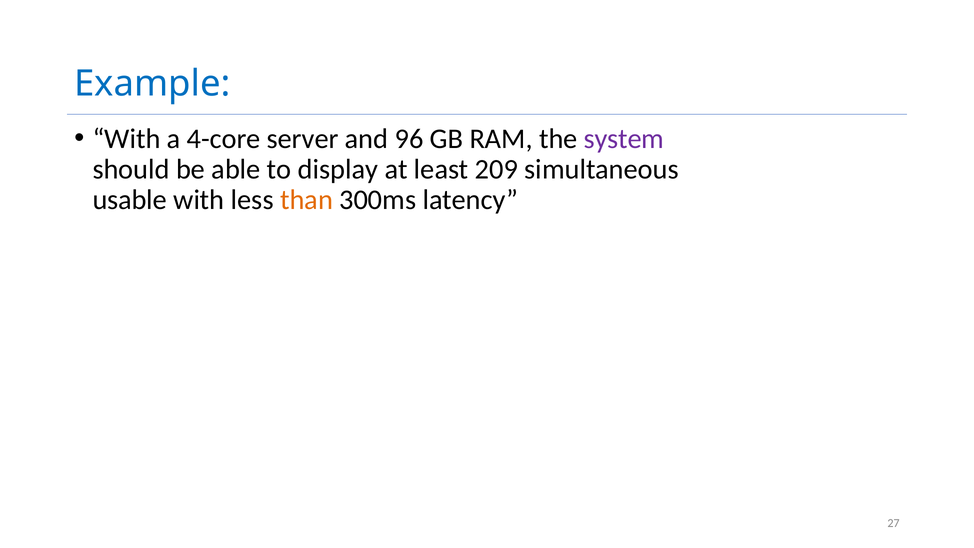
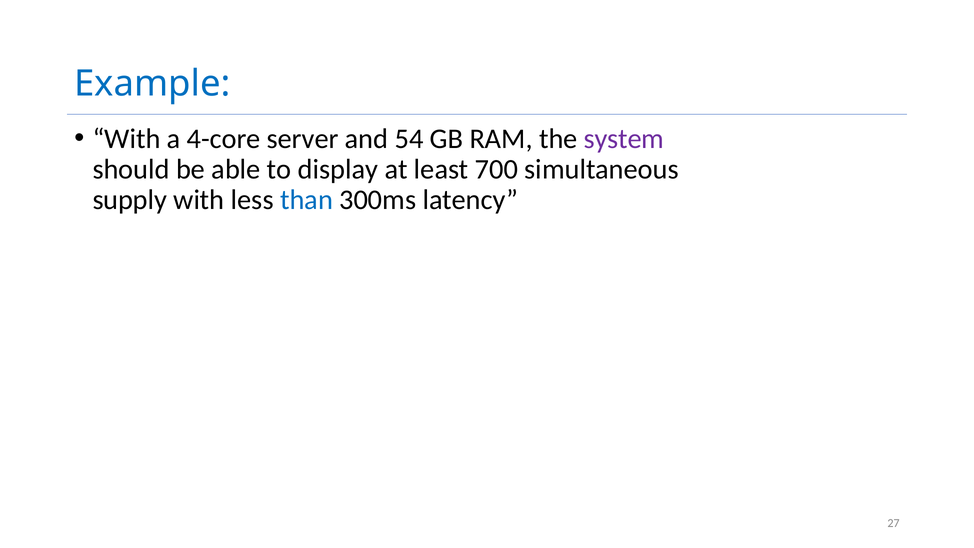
96: 96 -> 54 (409, 139)
209: 209 -> 700 (496, 169)
usable: usable -> supply (130, 200)
than colour: orange -> blue (306, 200)
